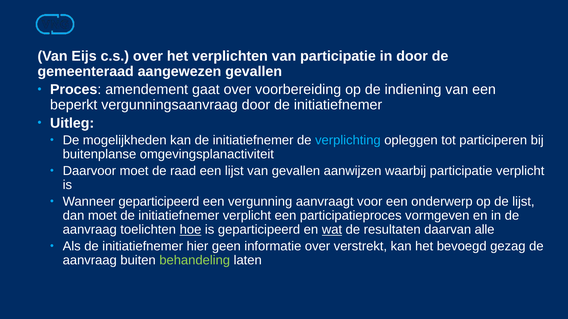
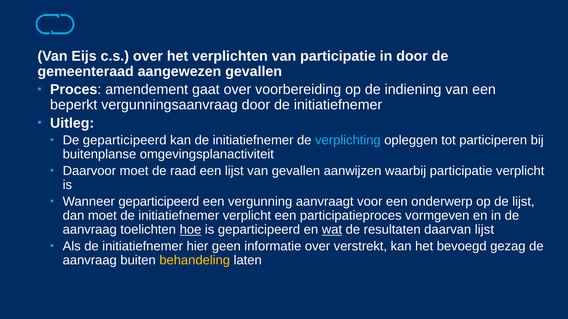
De mogelijkheden: mogelijkheden -> geparticipeerd (125, 140)
daarvan alle: alle -> lijst (484, 230)
behandeling colour: light green -> yellow (195, 261)
